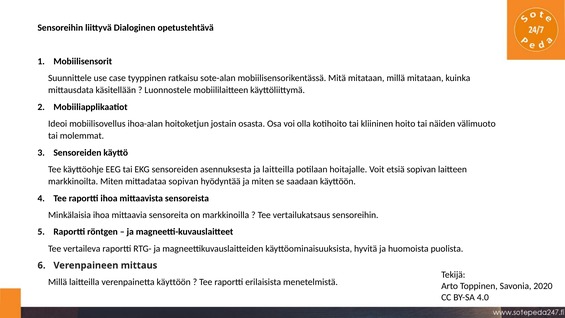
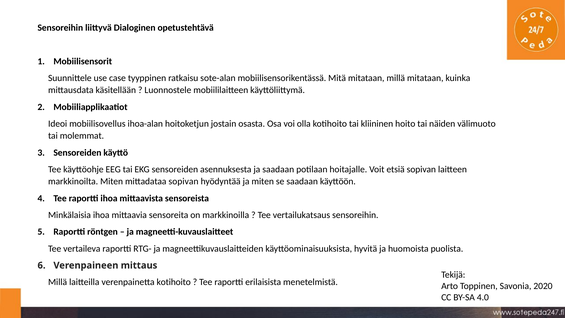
ja laitteilla: laitteilla -> saadaan (278, 169)
verenpainetta käyttöön: käyttöön -> kotihoito (174, 282)
